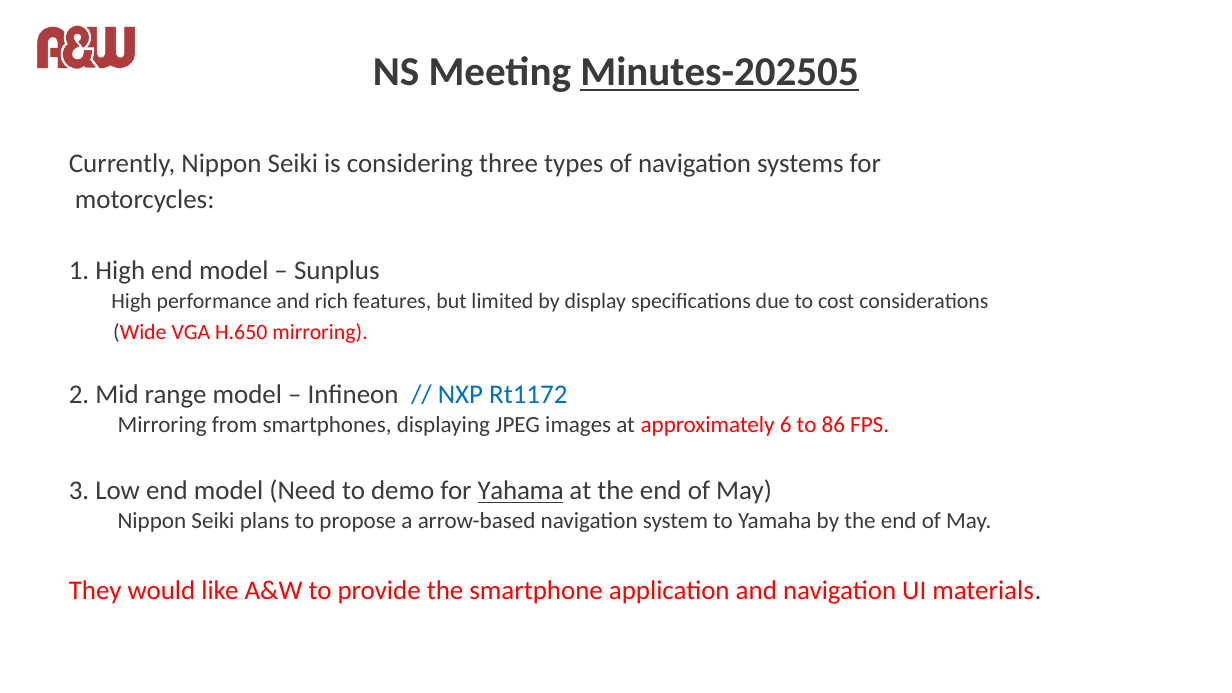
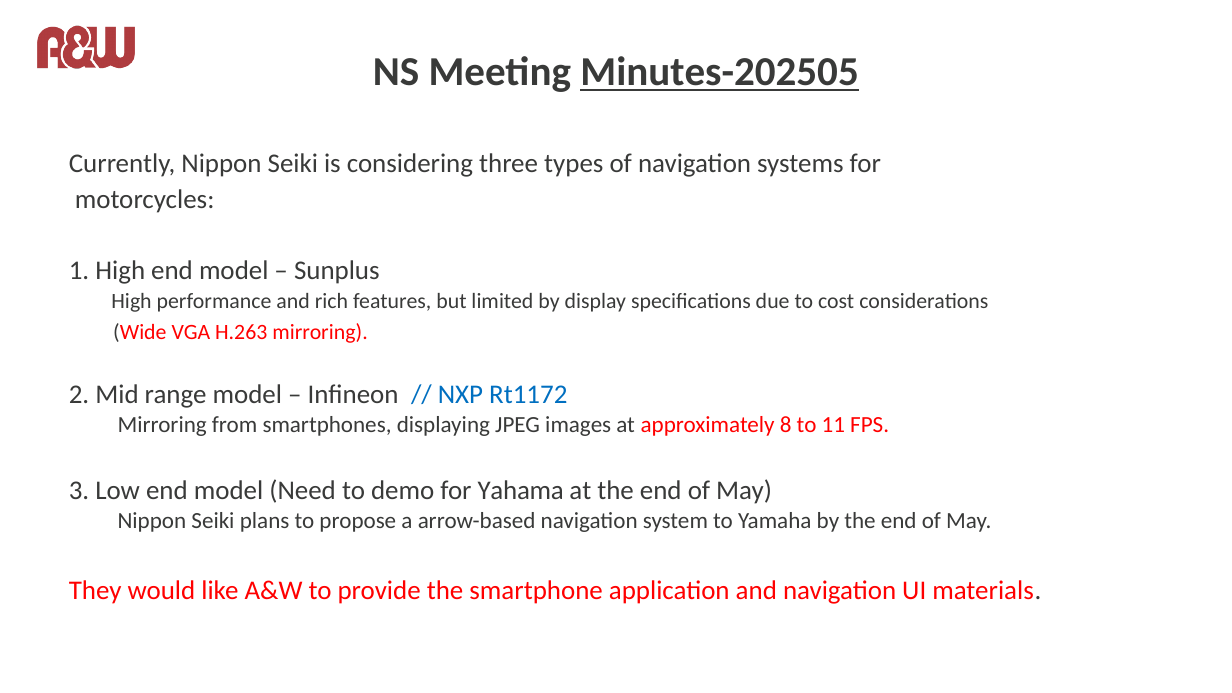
H.650: H.650 -> H.263 (241, 332)
6: 6 -> 8 (786, 425)
86: 86 -> 11 (833, 425)
Yahama underline: present -> none (521, 491)
